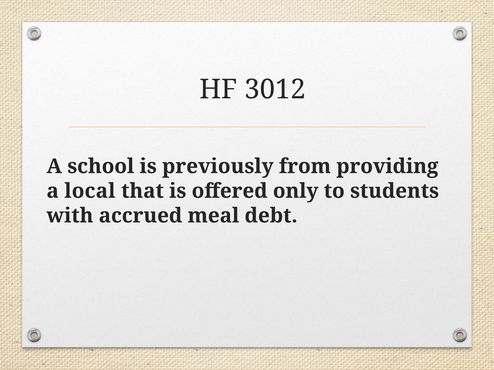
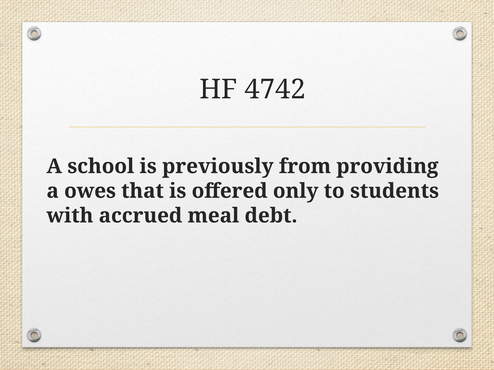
3012: 3012 -> 4742 (275, 90)
local: local -> owes (90, 191)
